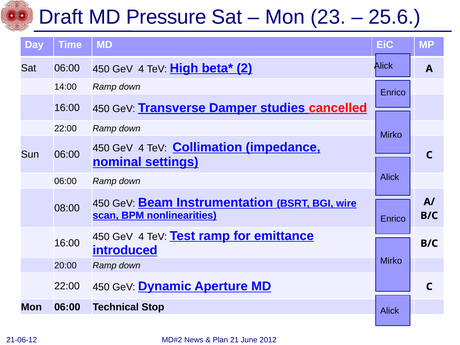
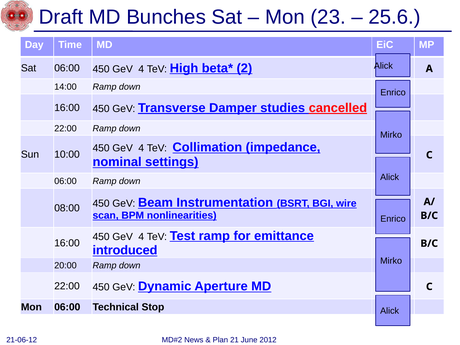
Pressure: Pressure -> Bunches (166, 17)
Sun 06:00: 06:00 -> 10:00 (67, 155)
